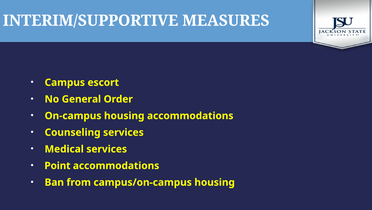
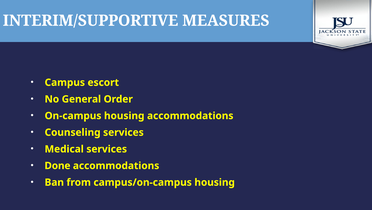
Point: Point -> Done (57, 165)
